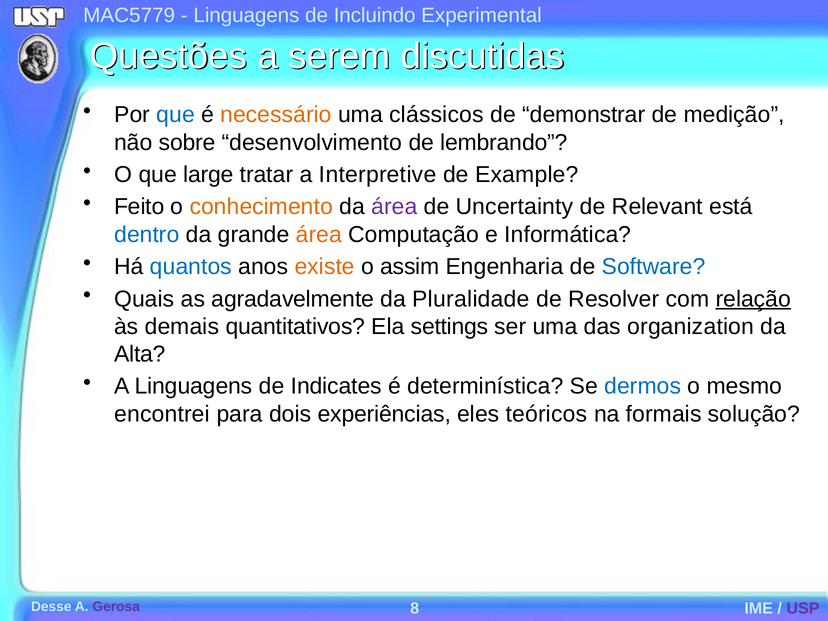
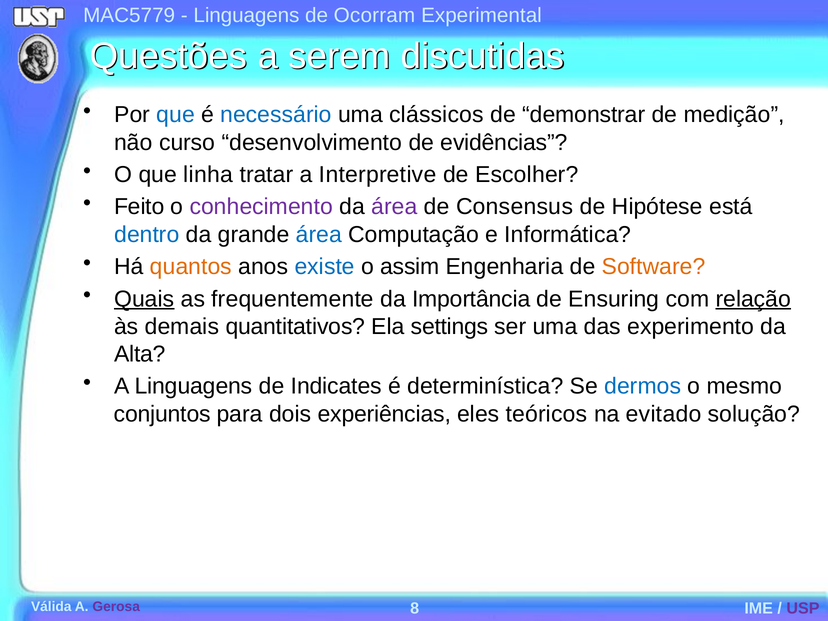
Incluindo: Incluindo -> Ocorram (374, 15)
necessário colour: orange -> blue (276, 115)
sobre: sobre -> curso (187, 142)
lembrando: lembrando -> evidências (504, 142)
large: large -> linha (208, 175)
Example: Example -> Escolher (527, 175)
conhecimento colour: orange -> purple (261, 207)
Uncertainty: Uncertainty -> Consensus (515, 207)
Relevant: Relevant -> Hipótese (657, 207)
área colour: orange -> blue (319, 235)
quantos colour: blue -> orange (191, 267)
existe colour: orange -> blue (325, 267)
Software colour: blue -> orange (654, 267)
Quais underline: none -> present (144, 299)
agradavelmente: agradavelmente -> frequentemente (293, 299)
Pluralidade: Pluralidade -> Importância (471, 299)
Resolver: Resolver -> Ensuring (614, 299)
organization: organization -> experimento (691, 327)
encontrei: encontrei -> conjuntos (162, 414)
formais: formais -> evitado (664, 414)
Desse: Desse -> Válida (51, 607)
